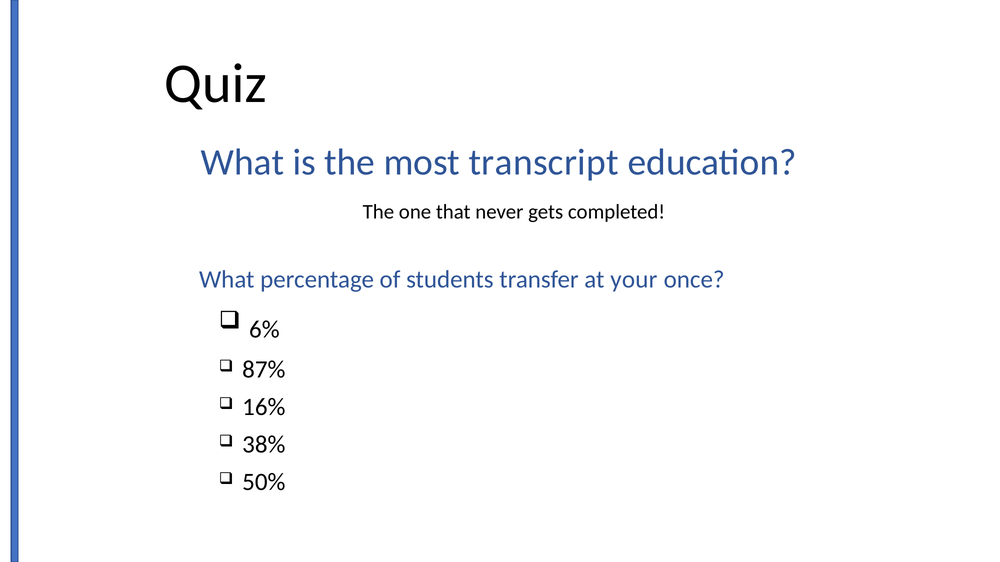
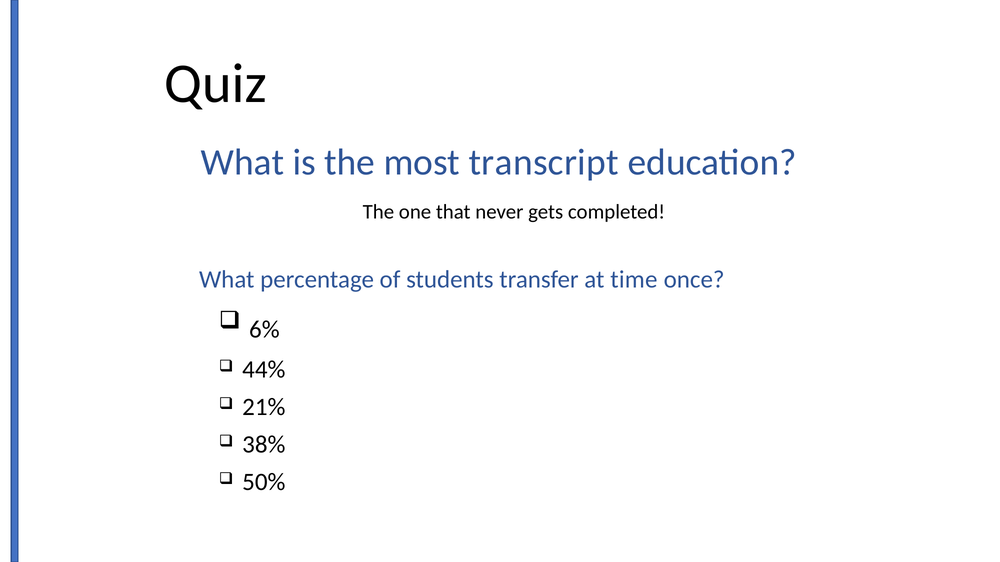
your: your -> time (634, 280)
87%: 87% -> 44% (264, 370)
16%: 16% -> 21% (264, 407)
